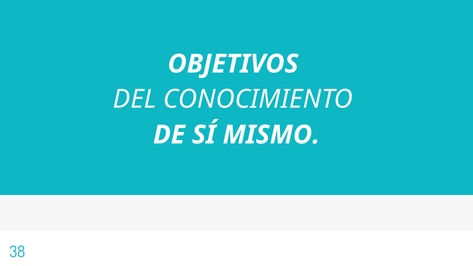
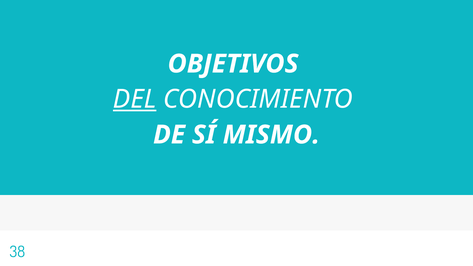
DEL underline: none -> present (135, 99)
